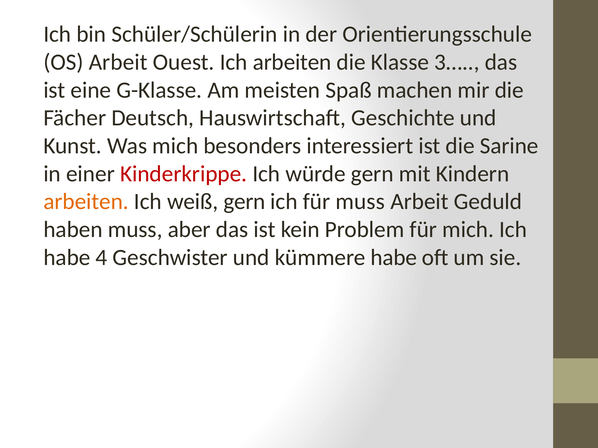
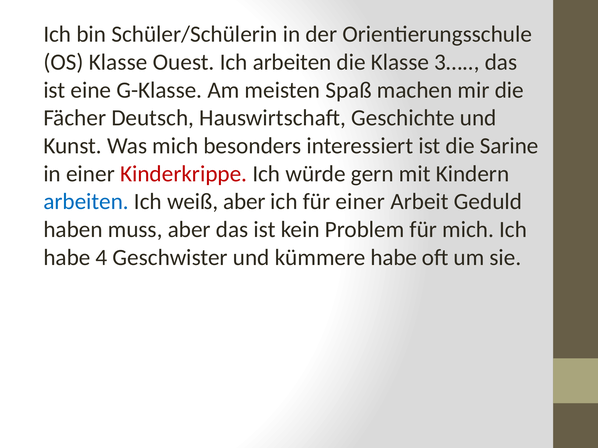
OS Arbeit: Arbeit -> Klasse (118, 62)
arbeiten colour: orange -> blue (86, 202)
weiß gern: gern -> aber (244, 202)
für muss: muss -> einer (360, 202)
